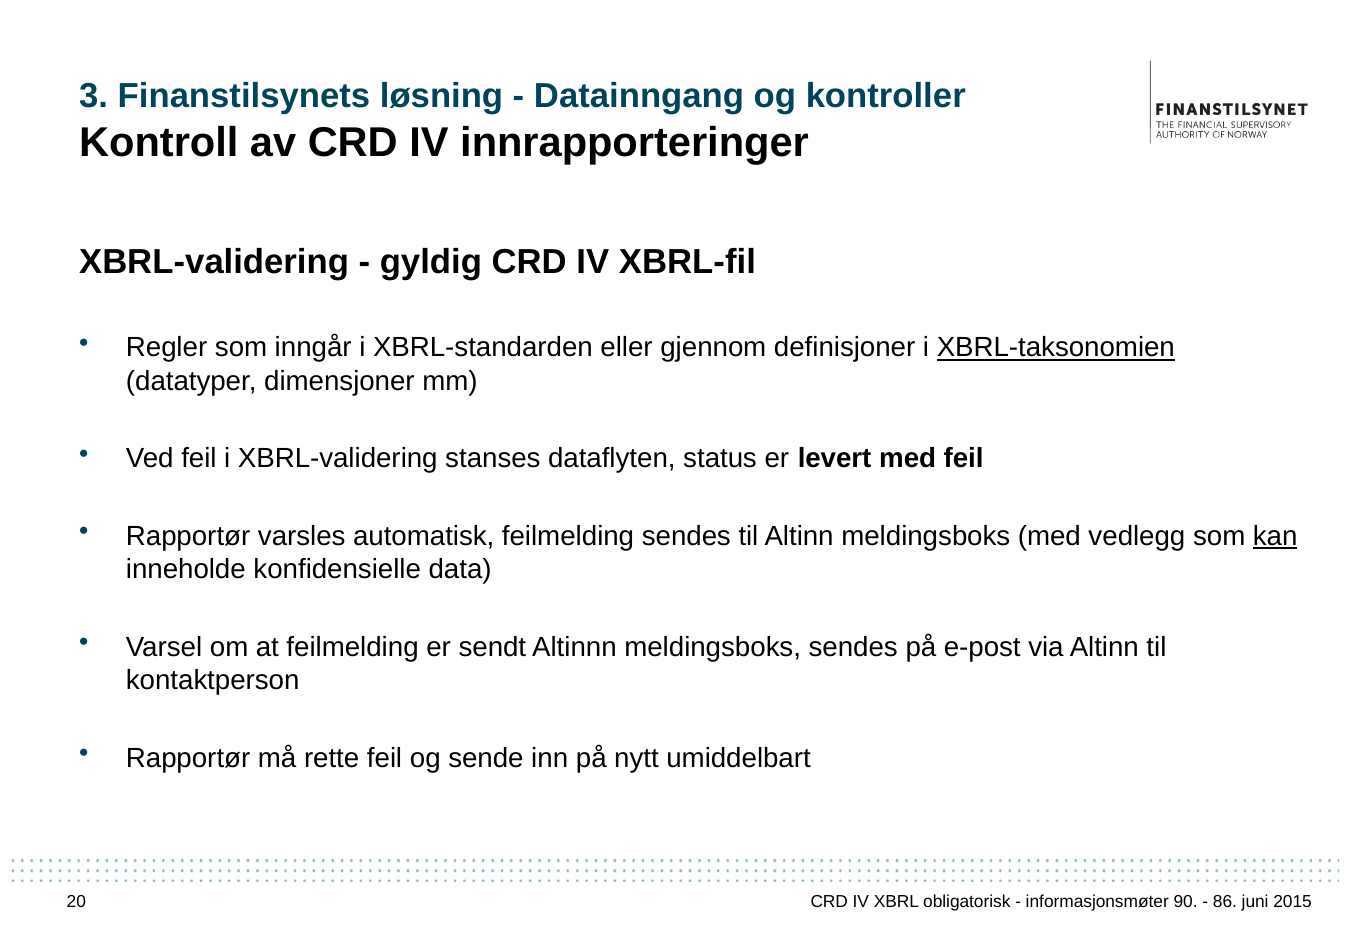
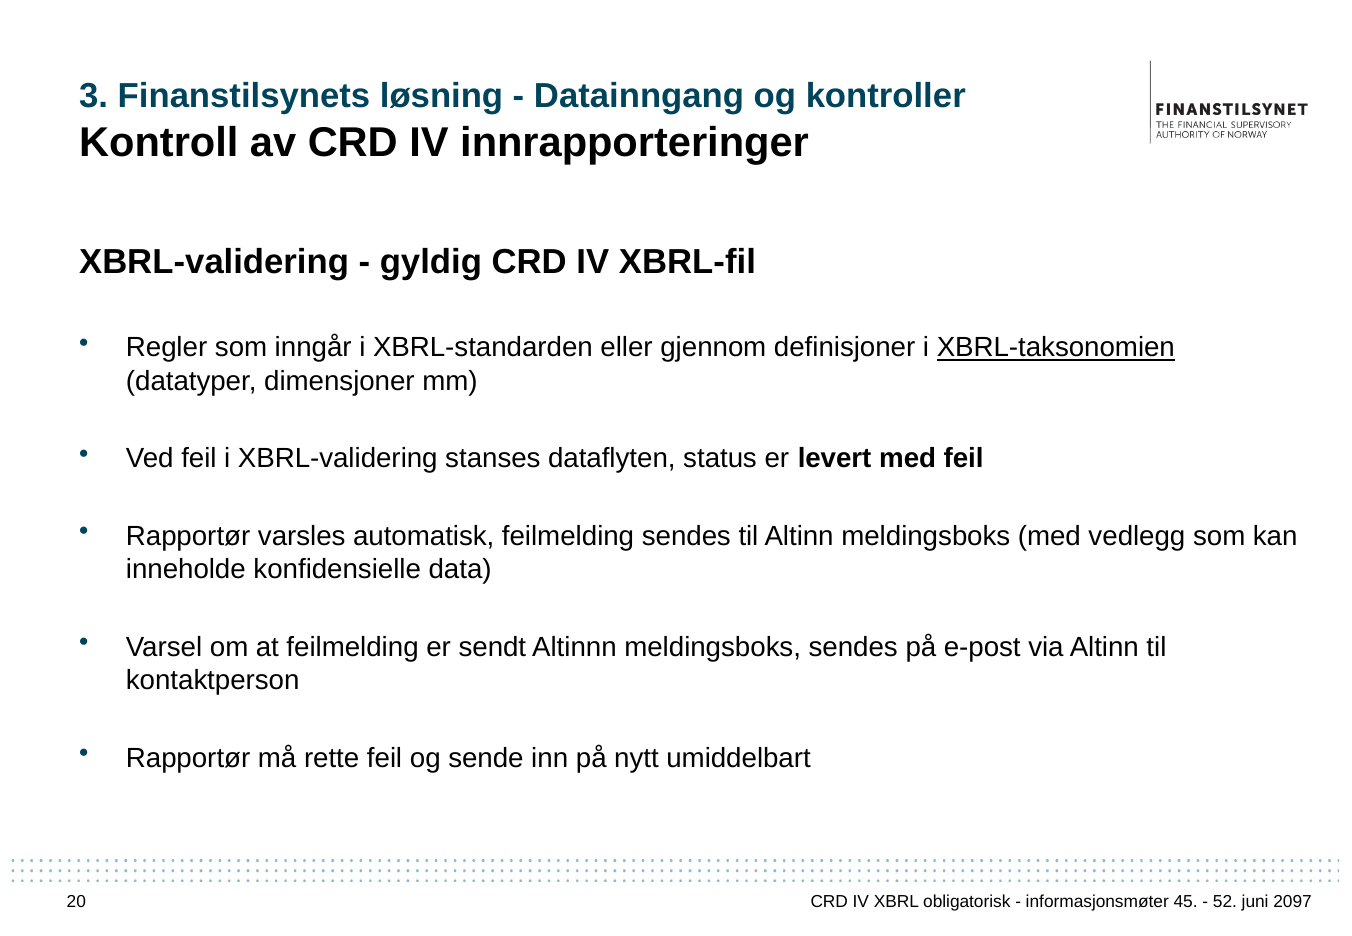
kan underline: present -> none (1275, 536)
90: 90 -> 45 (1186, 902)
86: 86 -> 52 (1225, 902)
2015: 2015 -> 2097 (1293, 902)
